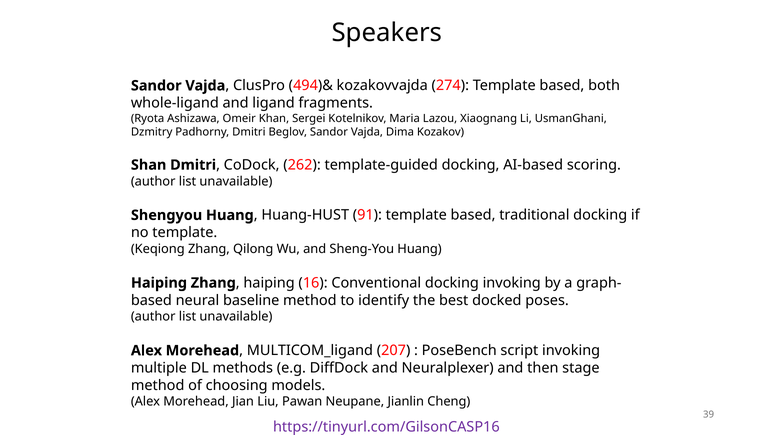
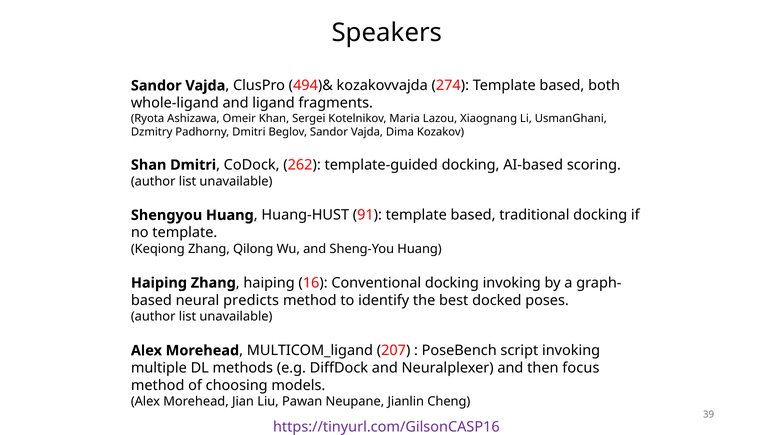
baseline: baseline -> predicts (251, 300)
stage: stage -> focus (581, 368)
